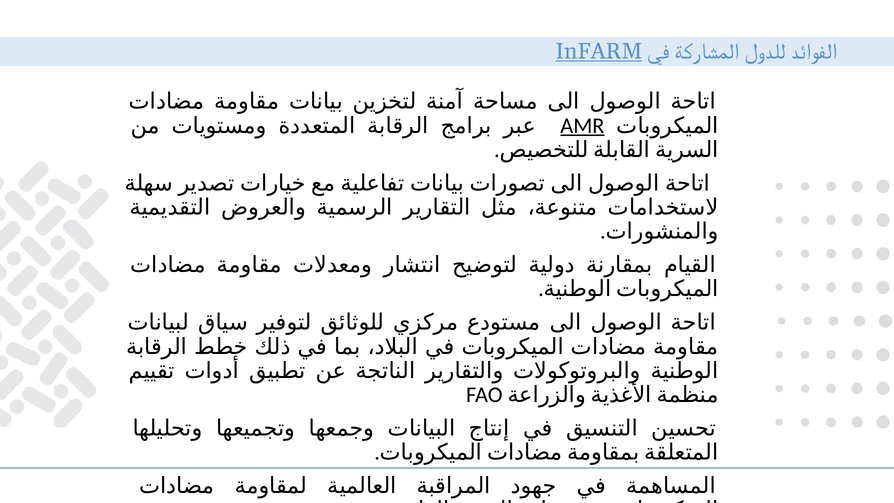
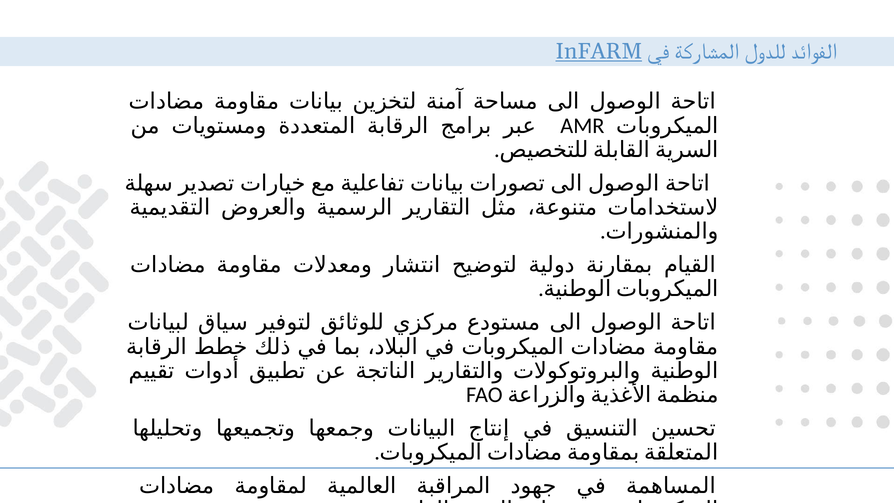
AMR underline: present -> none (582, 126)
